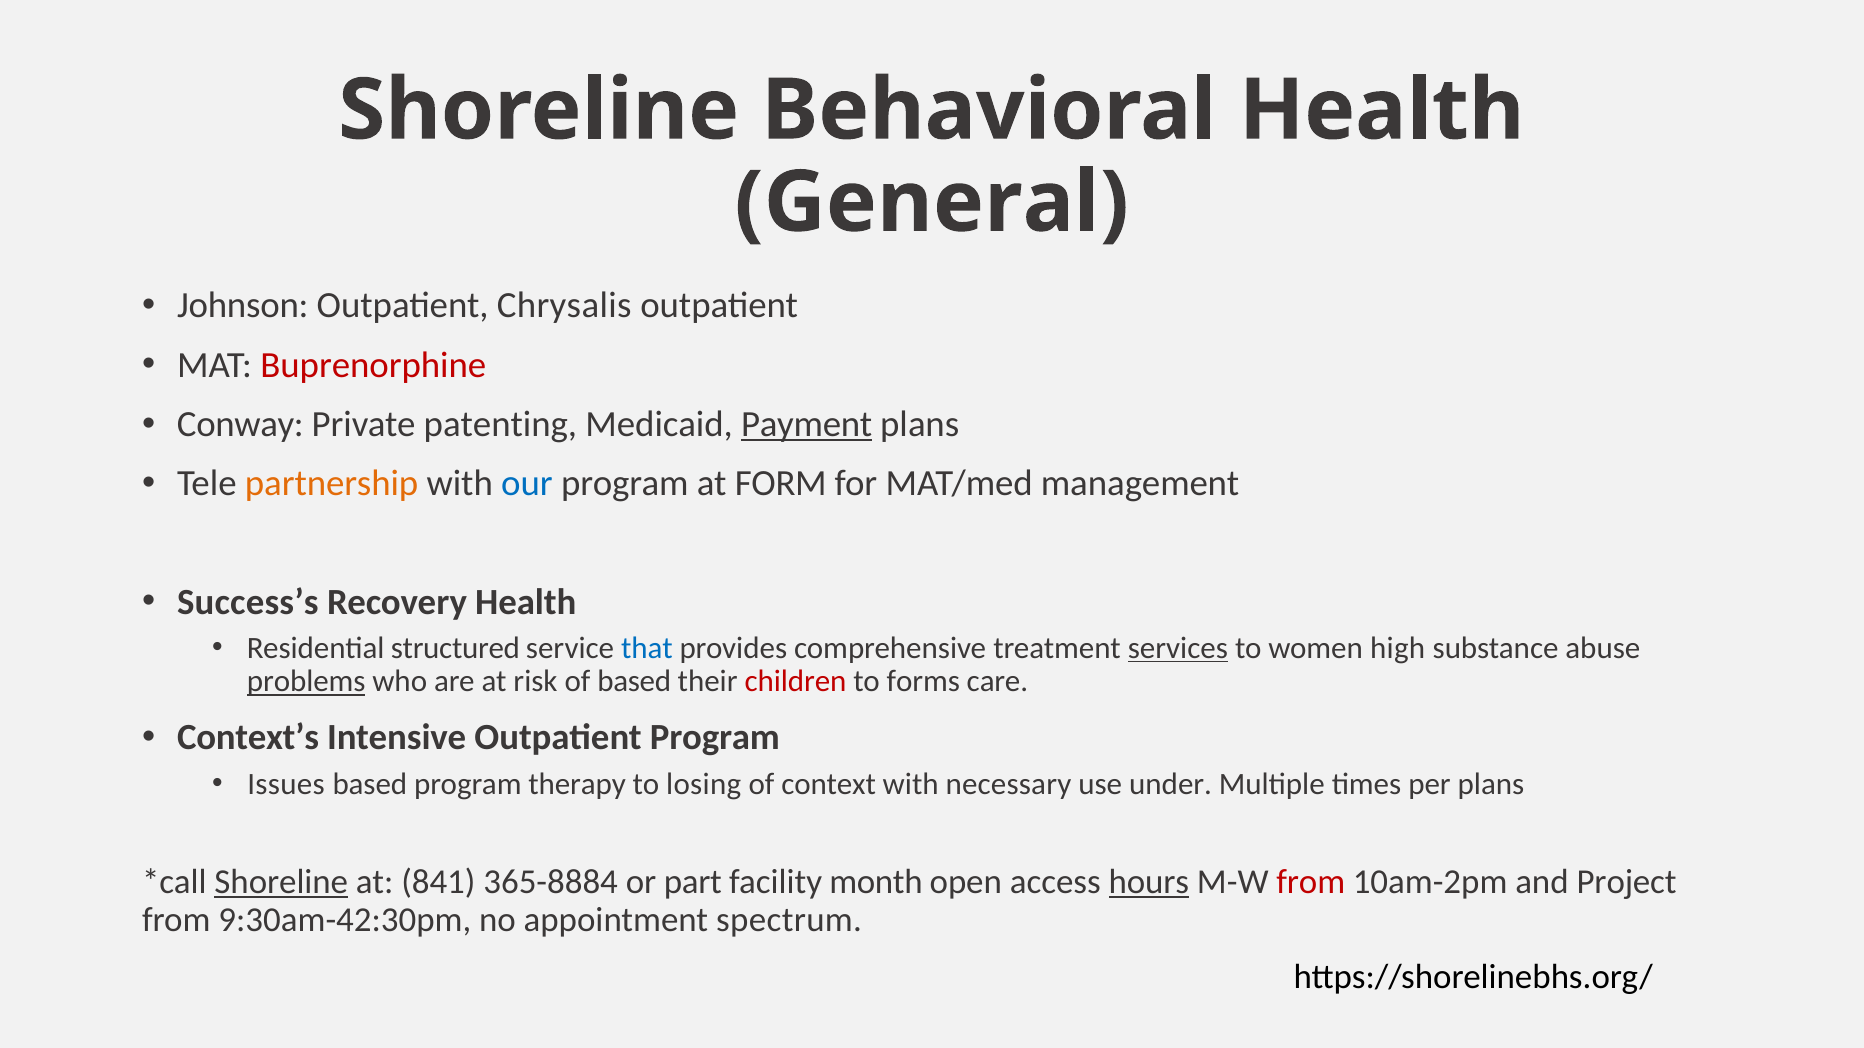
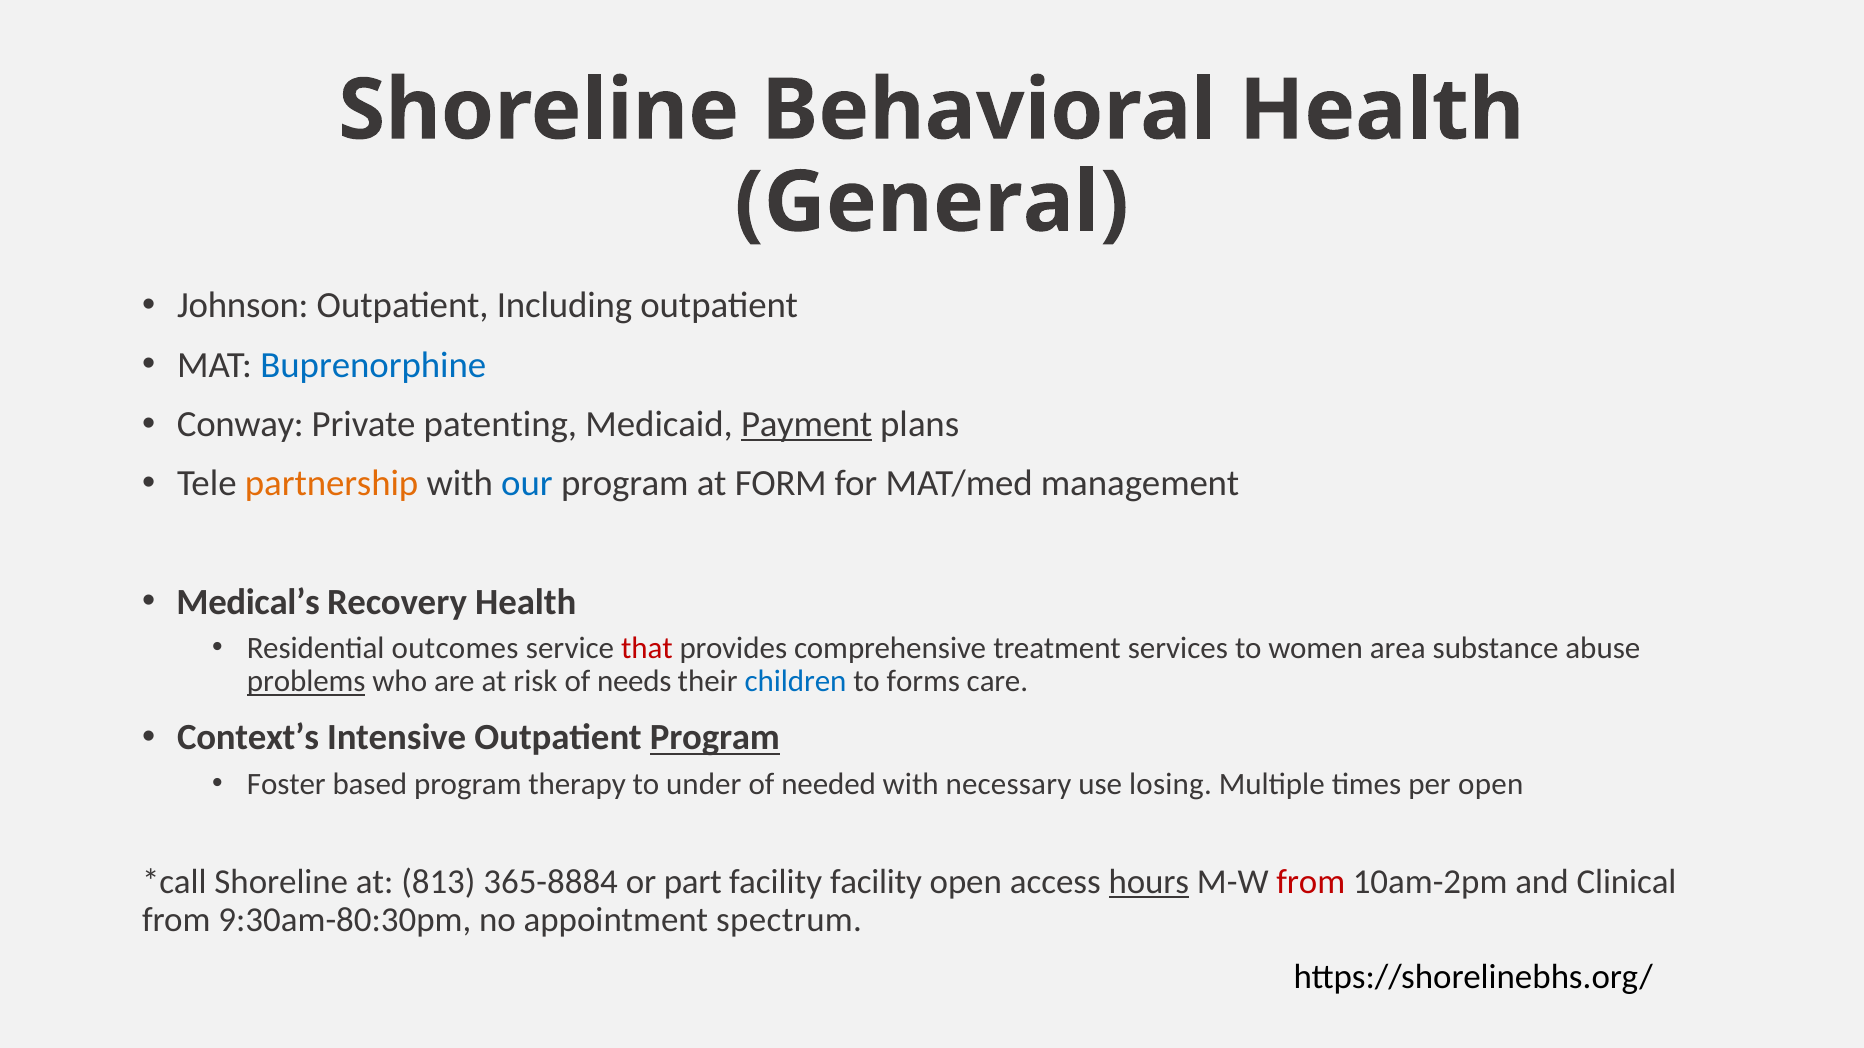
Chrysalis: Chrysalis -> Including (564, 306)
Buprenorphine colour: red -> blue (373, 365)
Success’s: Success’s -> Medical’s (248, 602)
structured: structured -> outcomes (455, 649)
that colour: blue -> red (647, 649)
services underline: present -> none (1178, 649)
high: high -> area (1398, 649)
of based: based -> needs (634, 682)
children colour: red -> blue (796, 682)
Program underline: none -> present (715, 738)
Issues: Issues -> Foster (286, 785)
losing: losing -> under (704, 785)
context: context -> needed (829, 785)
under: under -> losing (1170, 785)
per plans: plans -> open (1491, 785)
Shoreline underline: present -> none (281, 883)
841: 841 -> 813 (438, 883)
facility month: month -> facility (876, 883)
Project: Project -> Clinical (1627, 883)
9:30am-42:30pm: 9:30am-42:30pm -> 9:30am-80:30pm (345, 921)
